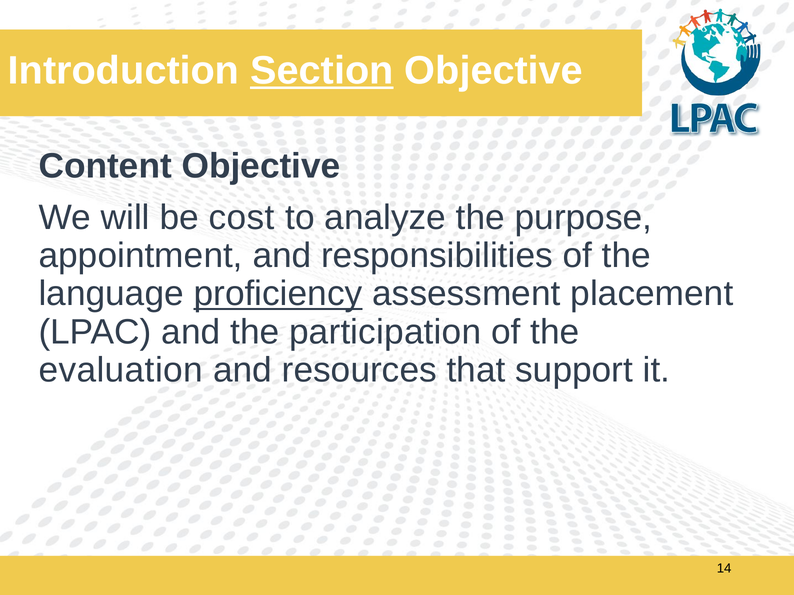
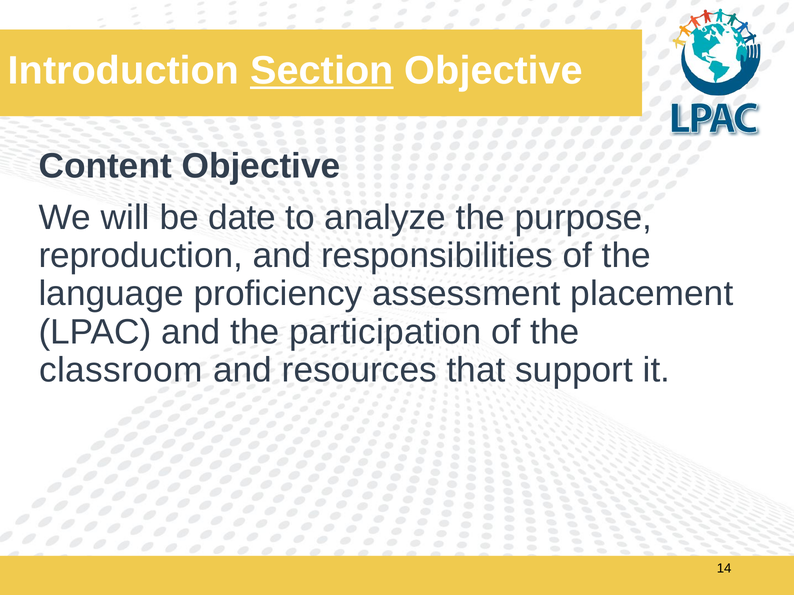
cost: cost -> date (242, 218)
appointment: appointment -> reproduction (141, 256)
proficiency underline: present -> none (278, 294)
evaluation: evaluation -> classroom (121, 370)
